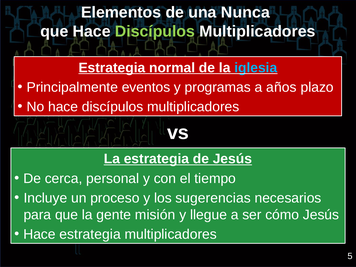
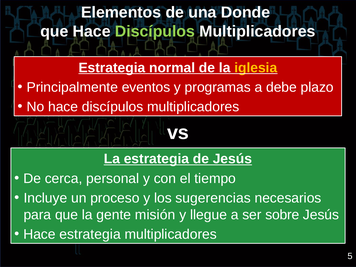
Nunca: Nunca -> Donde (246, 12)
iglesia colour: light blue -> yellow (256, 68)
años: años -> debe (281, 87)
cómo: cómo -> sobre (282, 215)
